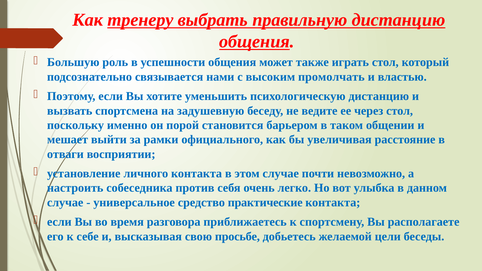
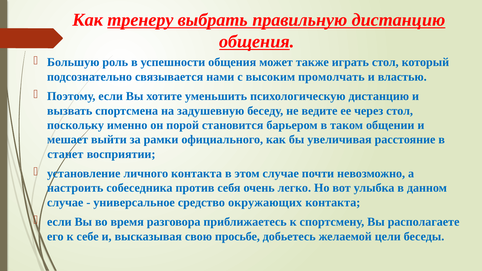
отваги: отваги -> станет (65, 154)
практические: практические -> окружающих (265, 203)
